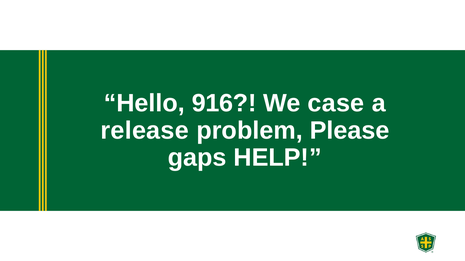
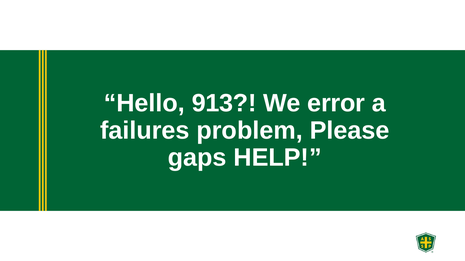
916: 916 -> 913 (224, 104)
case: case -> error (336, 104)
release: release -> failures (145, 131)
